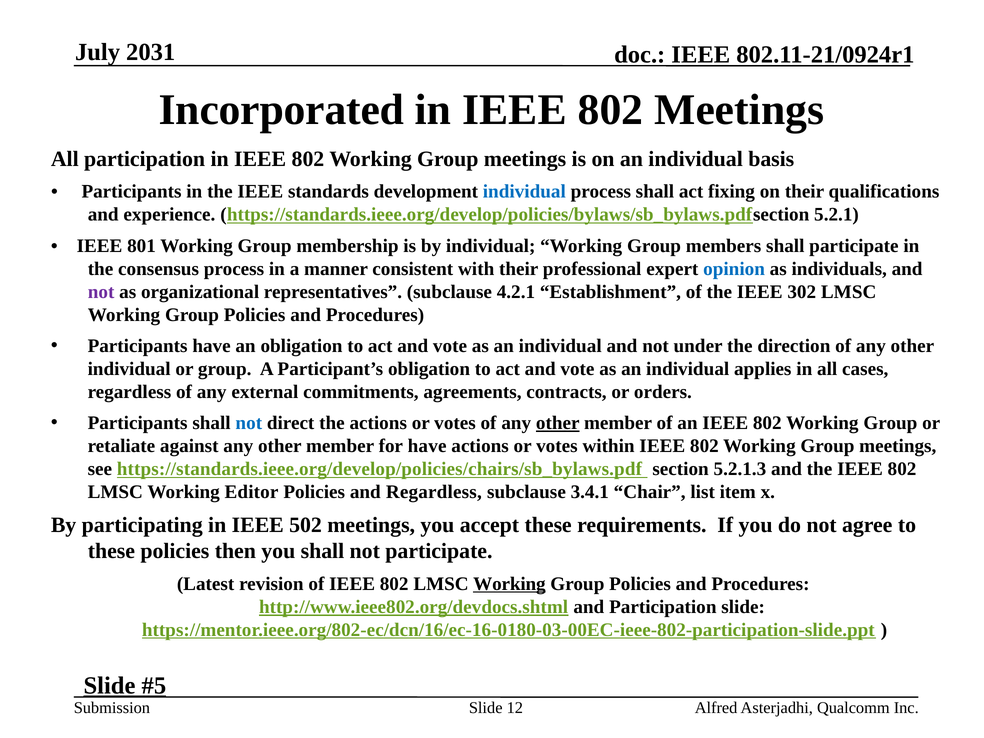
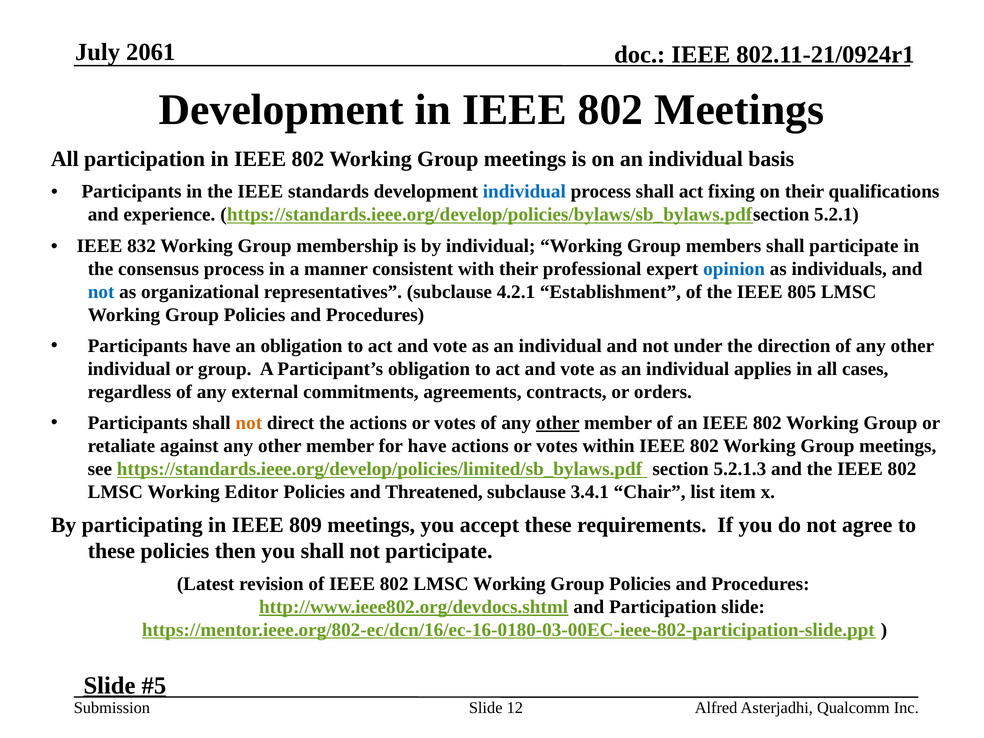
2031: 2031 -> 2061 (151, 52)
Incorporated: Incorporated -> Development (281, 110)
801: 801 -> 832 (141, 246)
not colour: purple -> blue (101, 292)
302: 302 -> 805 (802, 292)
not colour: blue -> orange (249, 423)
https://standards.ieee.org/develop/policies/chairs/sb_bylaws.pdf: https://standards.ieee.org/develop/policies/chairs/sb_bylaws.pdf -> https://standards.ieee.org/develop/policies/limited/sb_bylaws.pdf (379, 469)
and Regardless: Regardless -> Threatened (434, 492)
502: 502 -> 809 (306, 525)
Working underline: present -> none (509, 584)
